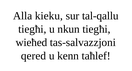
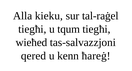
tal-qallu: tal-qallu -> tal-raġel (100, 16)
nkun: nkun -> tqum (69, 29)
taħlef: taħlef -> ħareġ (96, 56)
